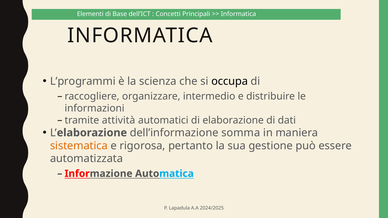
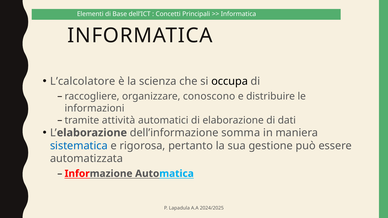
L’programmi: L’programmi -> L’calcolatore (83, 81)
intermedio: intermedio -> conoscono (209, 96)
sistematica colour: orange -> blue (79, 146)
